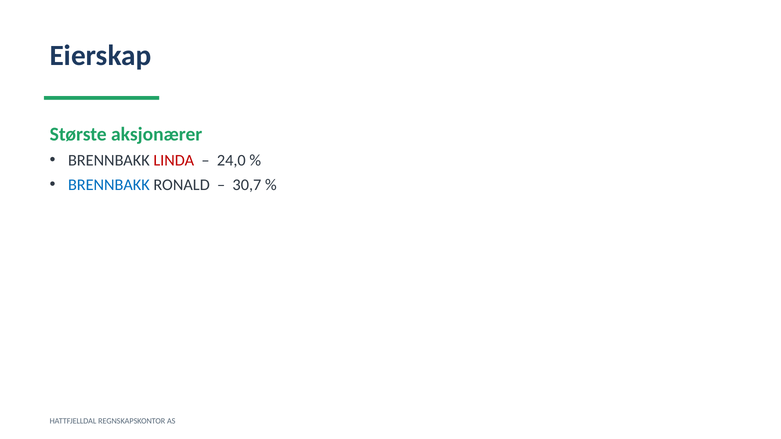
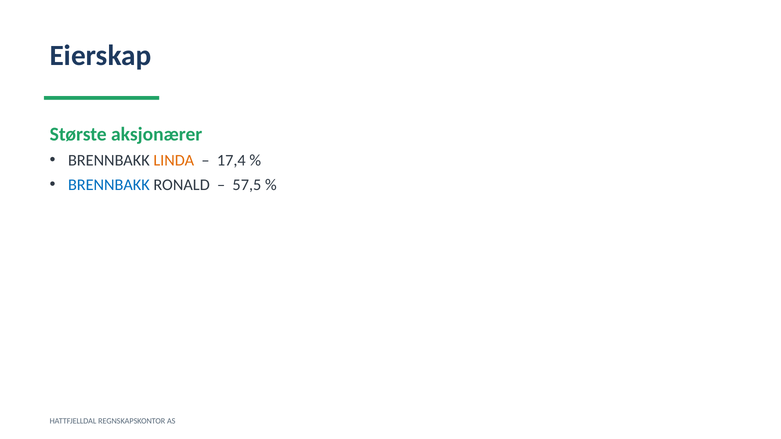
LINDA colour: red -> orange (174, 161)
24,0: 24,0 -> 17,4 (231, 161)
30,7: 30,7 -> 57,5 (247, 185)
